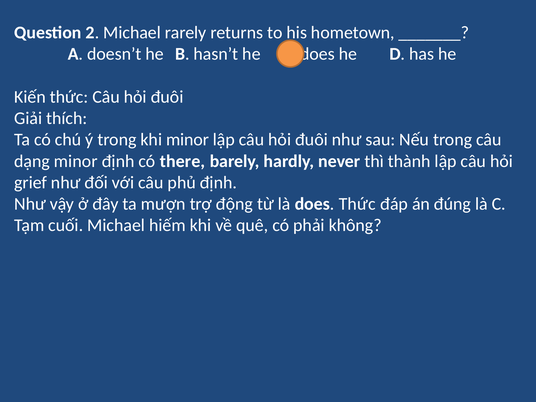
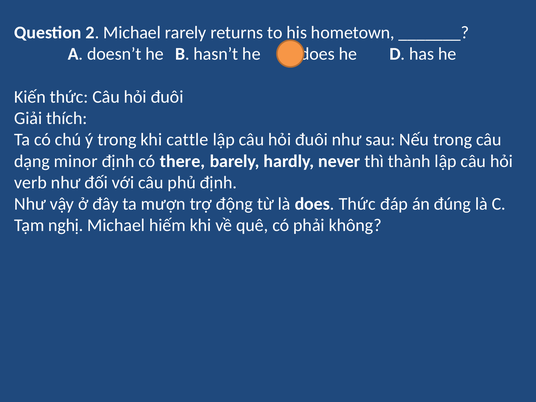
khi minor: minor -> cattle (187, 140)
grief: grief -> verb (31, 183)
cuối: cuối -> nghị (66, 225)
